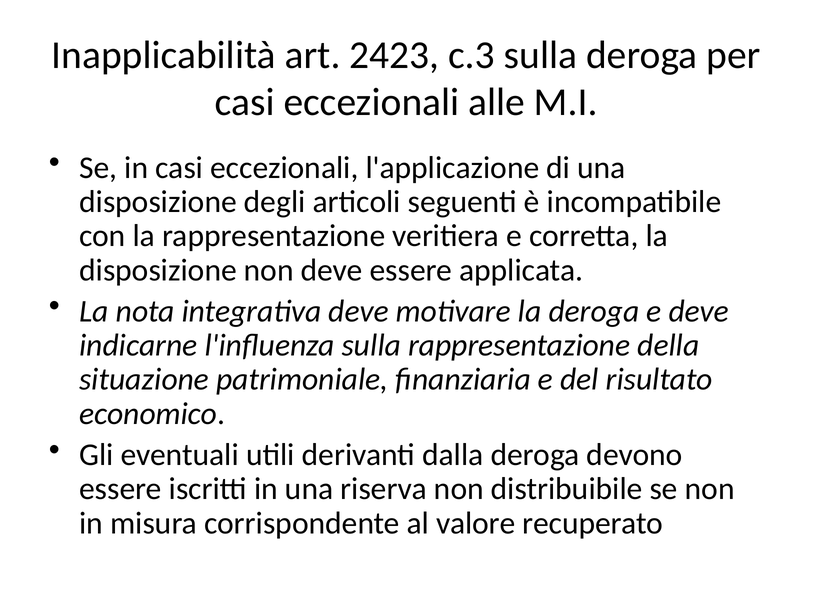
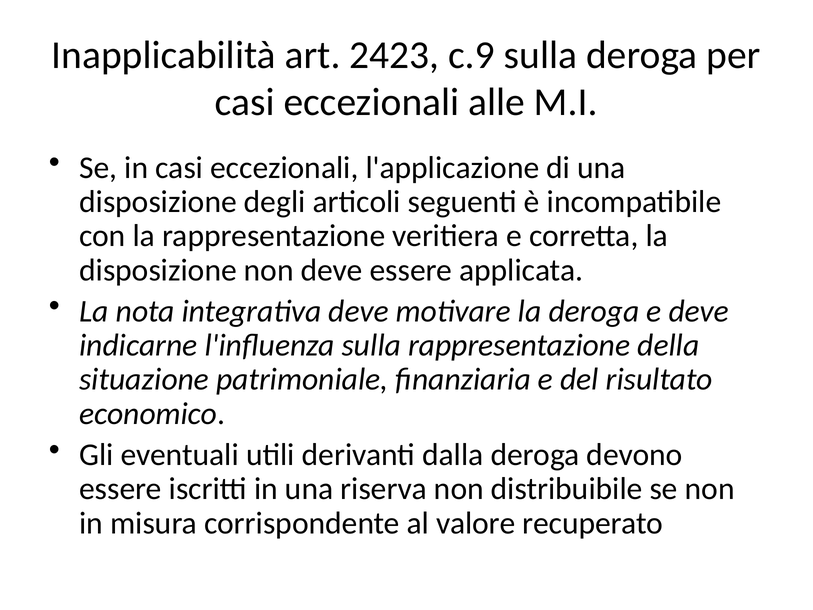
c.3: c.3 -> c.9 (472, 55)
